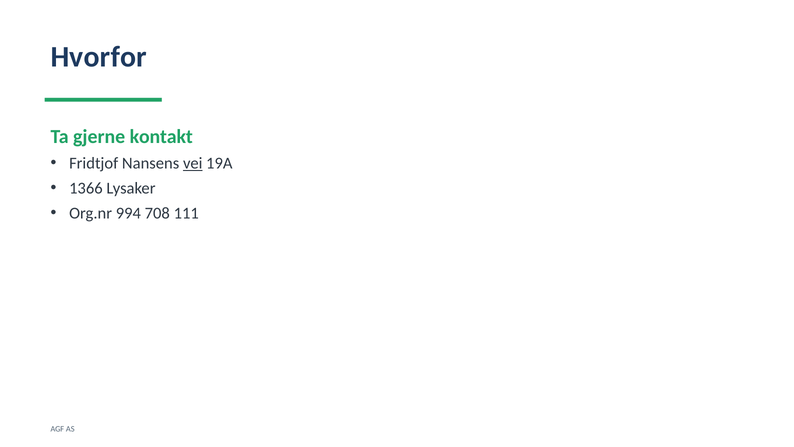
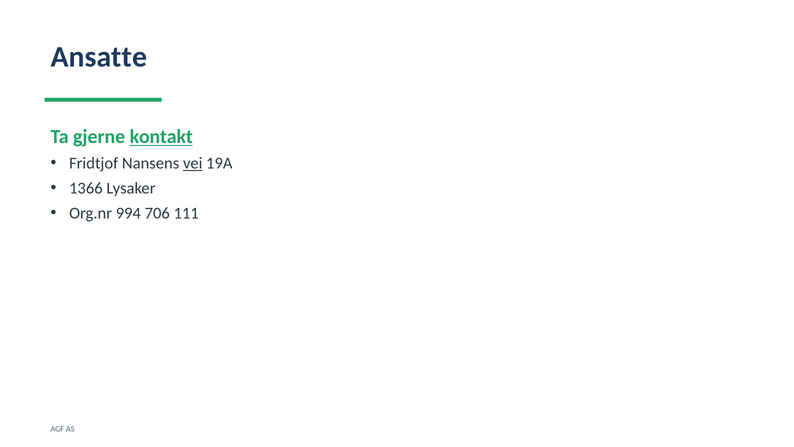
Hvorfor: Hvorfor -> Ansatte (99, 57)
kontakt underline: none -> present (161, 137)
708: 708 -> 706 (157, 213)
